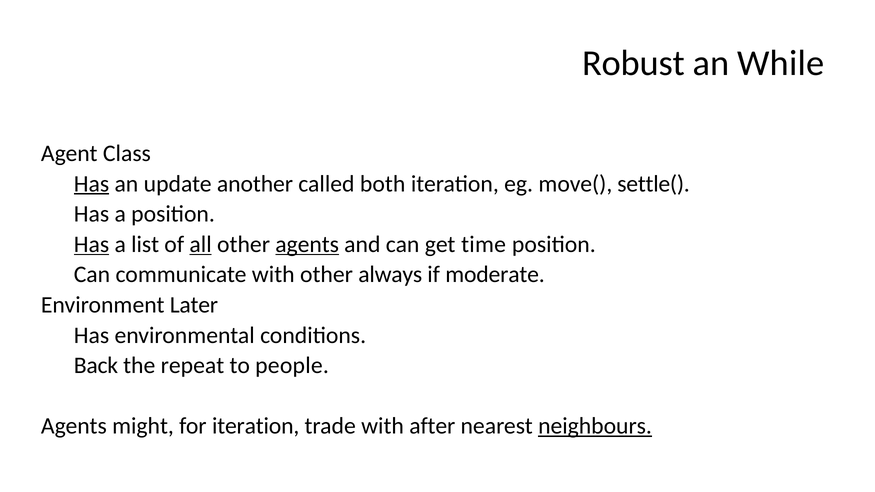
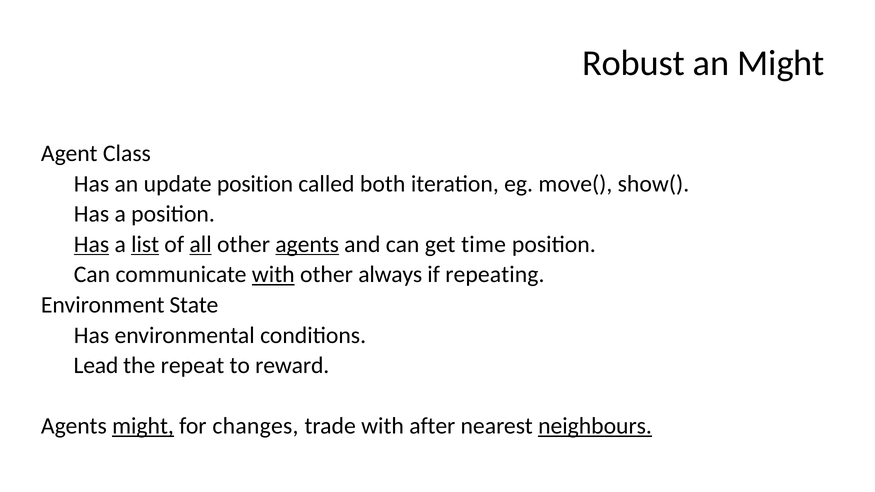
an While: While -> Might (781, 63)
Has underline: present -> none (91, 184)
update another: another -> position (255, 184)
settle(: settle( -> show( (653, 184)
list underline: none -> present (145, 244)
with underline: none -> present (273, 275)
moderate: moderate -> repeating (495, 275)
Later: Later -> State (194, 305)
Back: Back -> Lead (96, 366)
people: people -> reward (292, 366)
might underline: none -> present (143, 426)
for iteration: iteration -> changes (255, 426)
